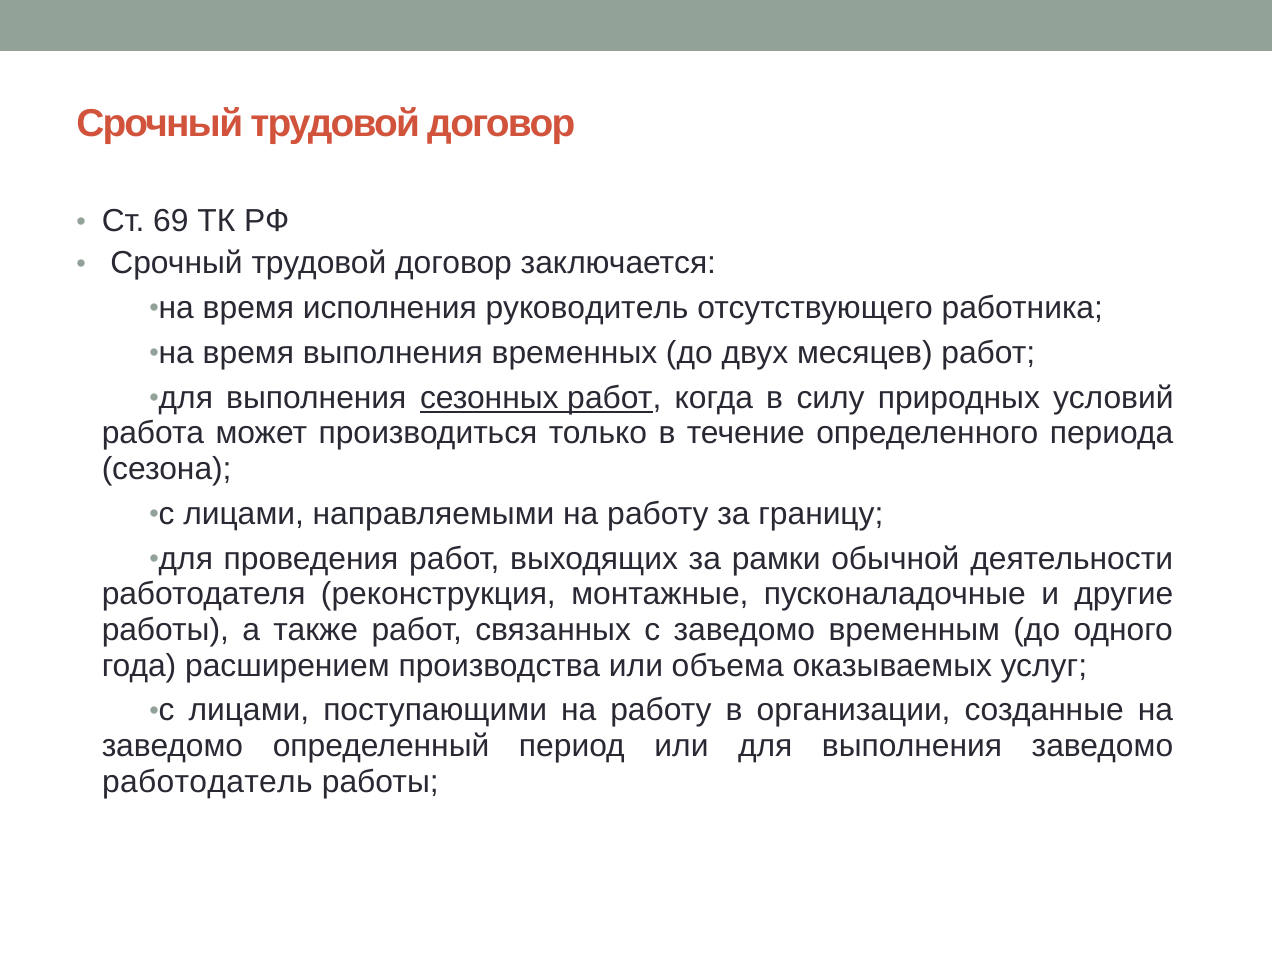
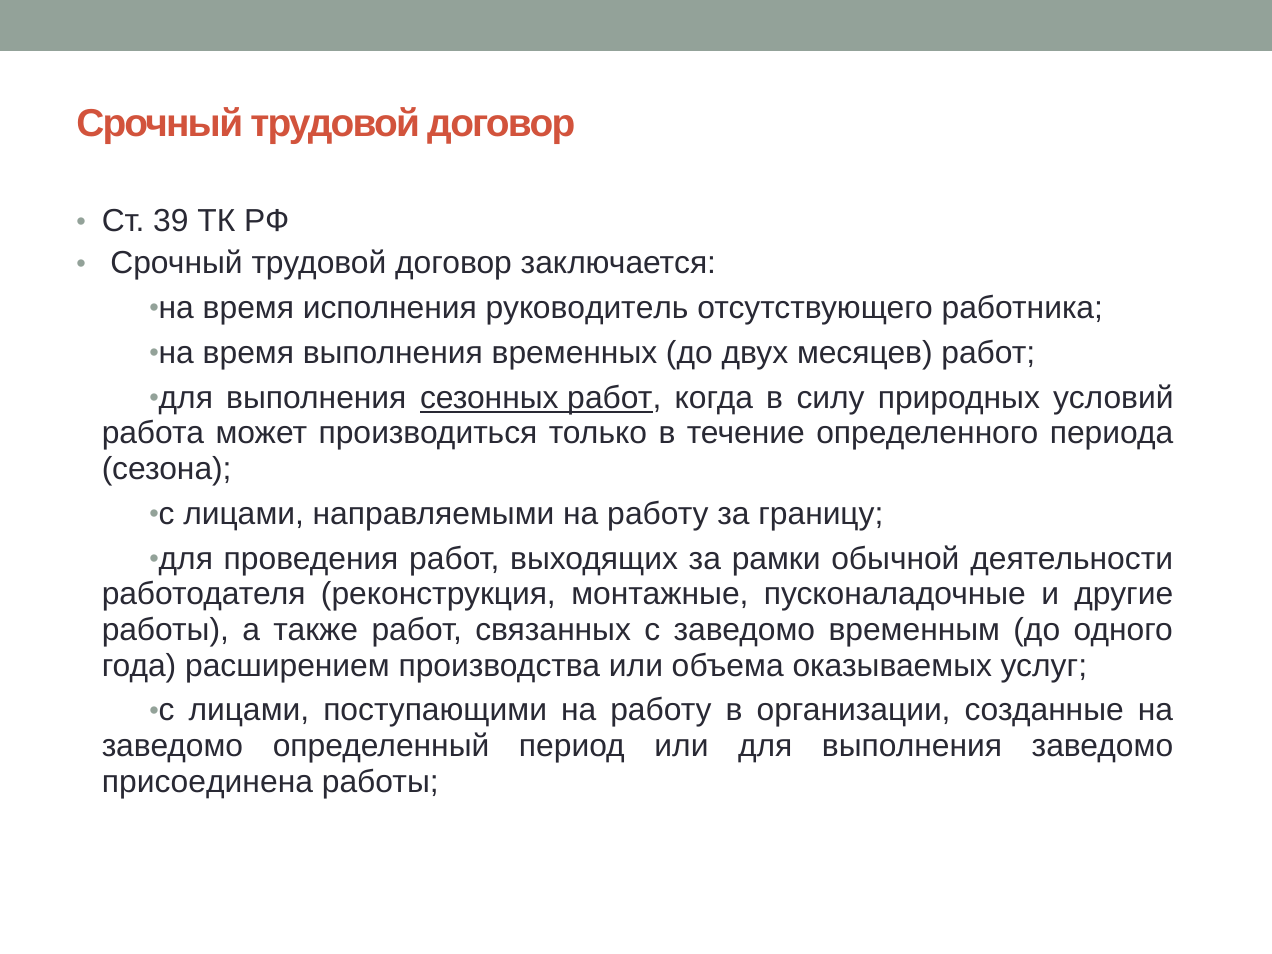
69: 69 -> 39 (171, 221)
работодатель: работодатель -> присоединена (207, 782)
